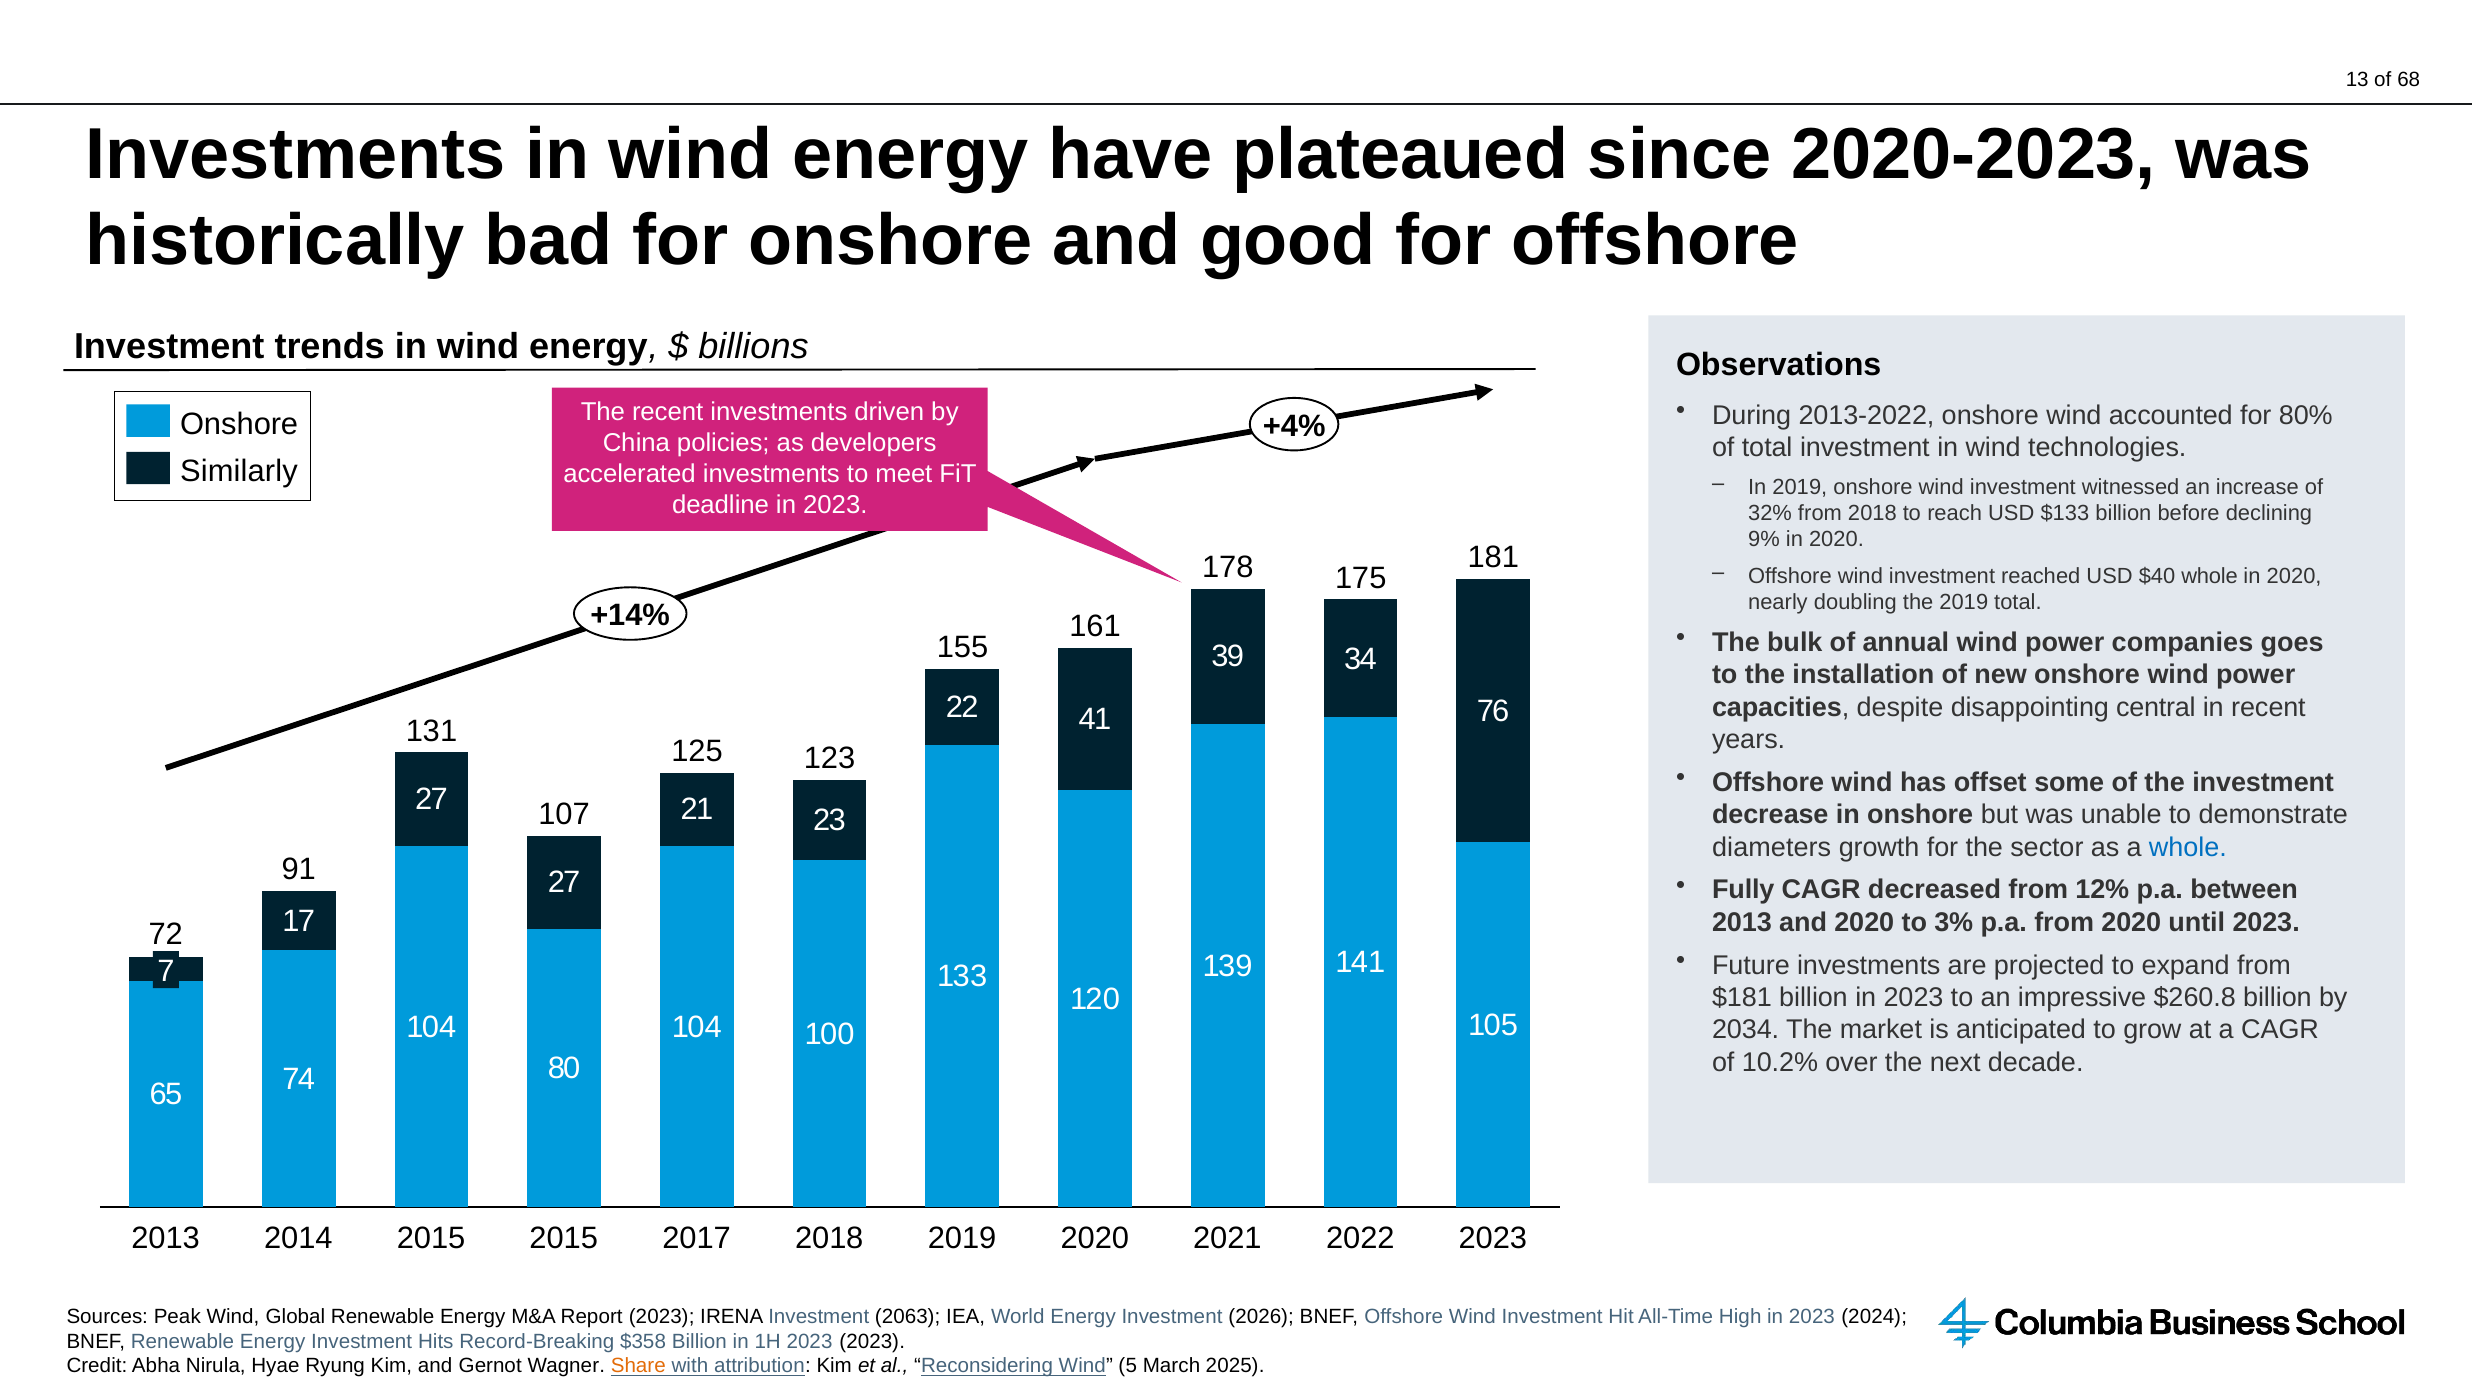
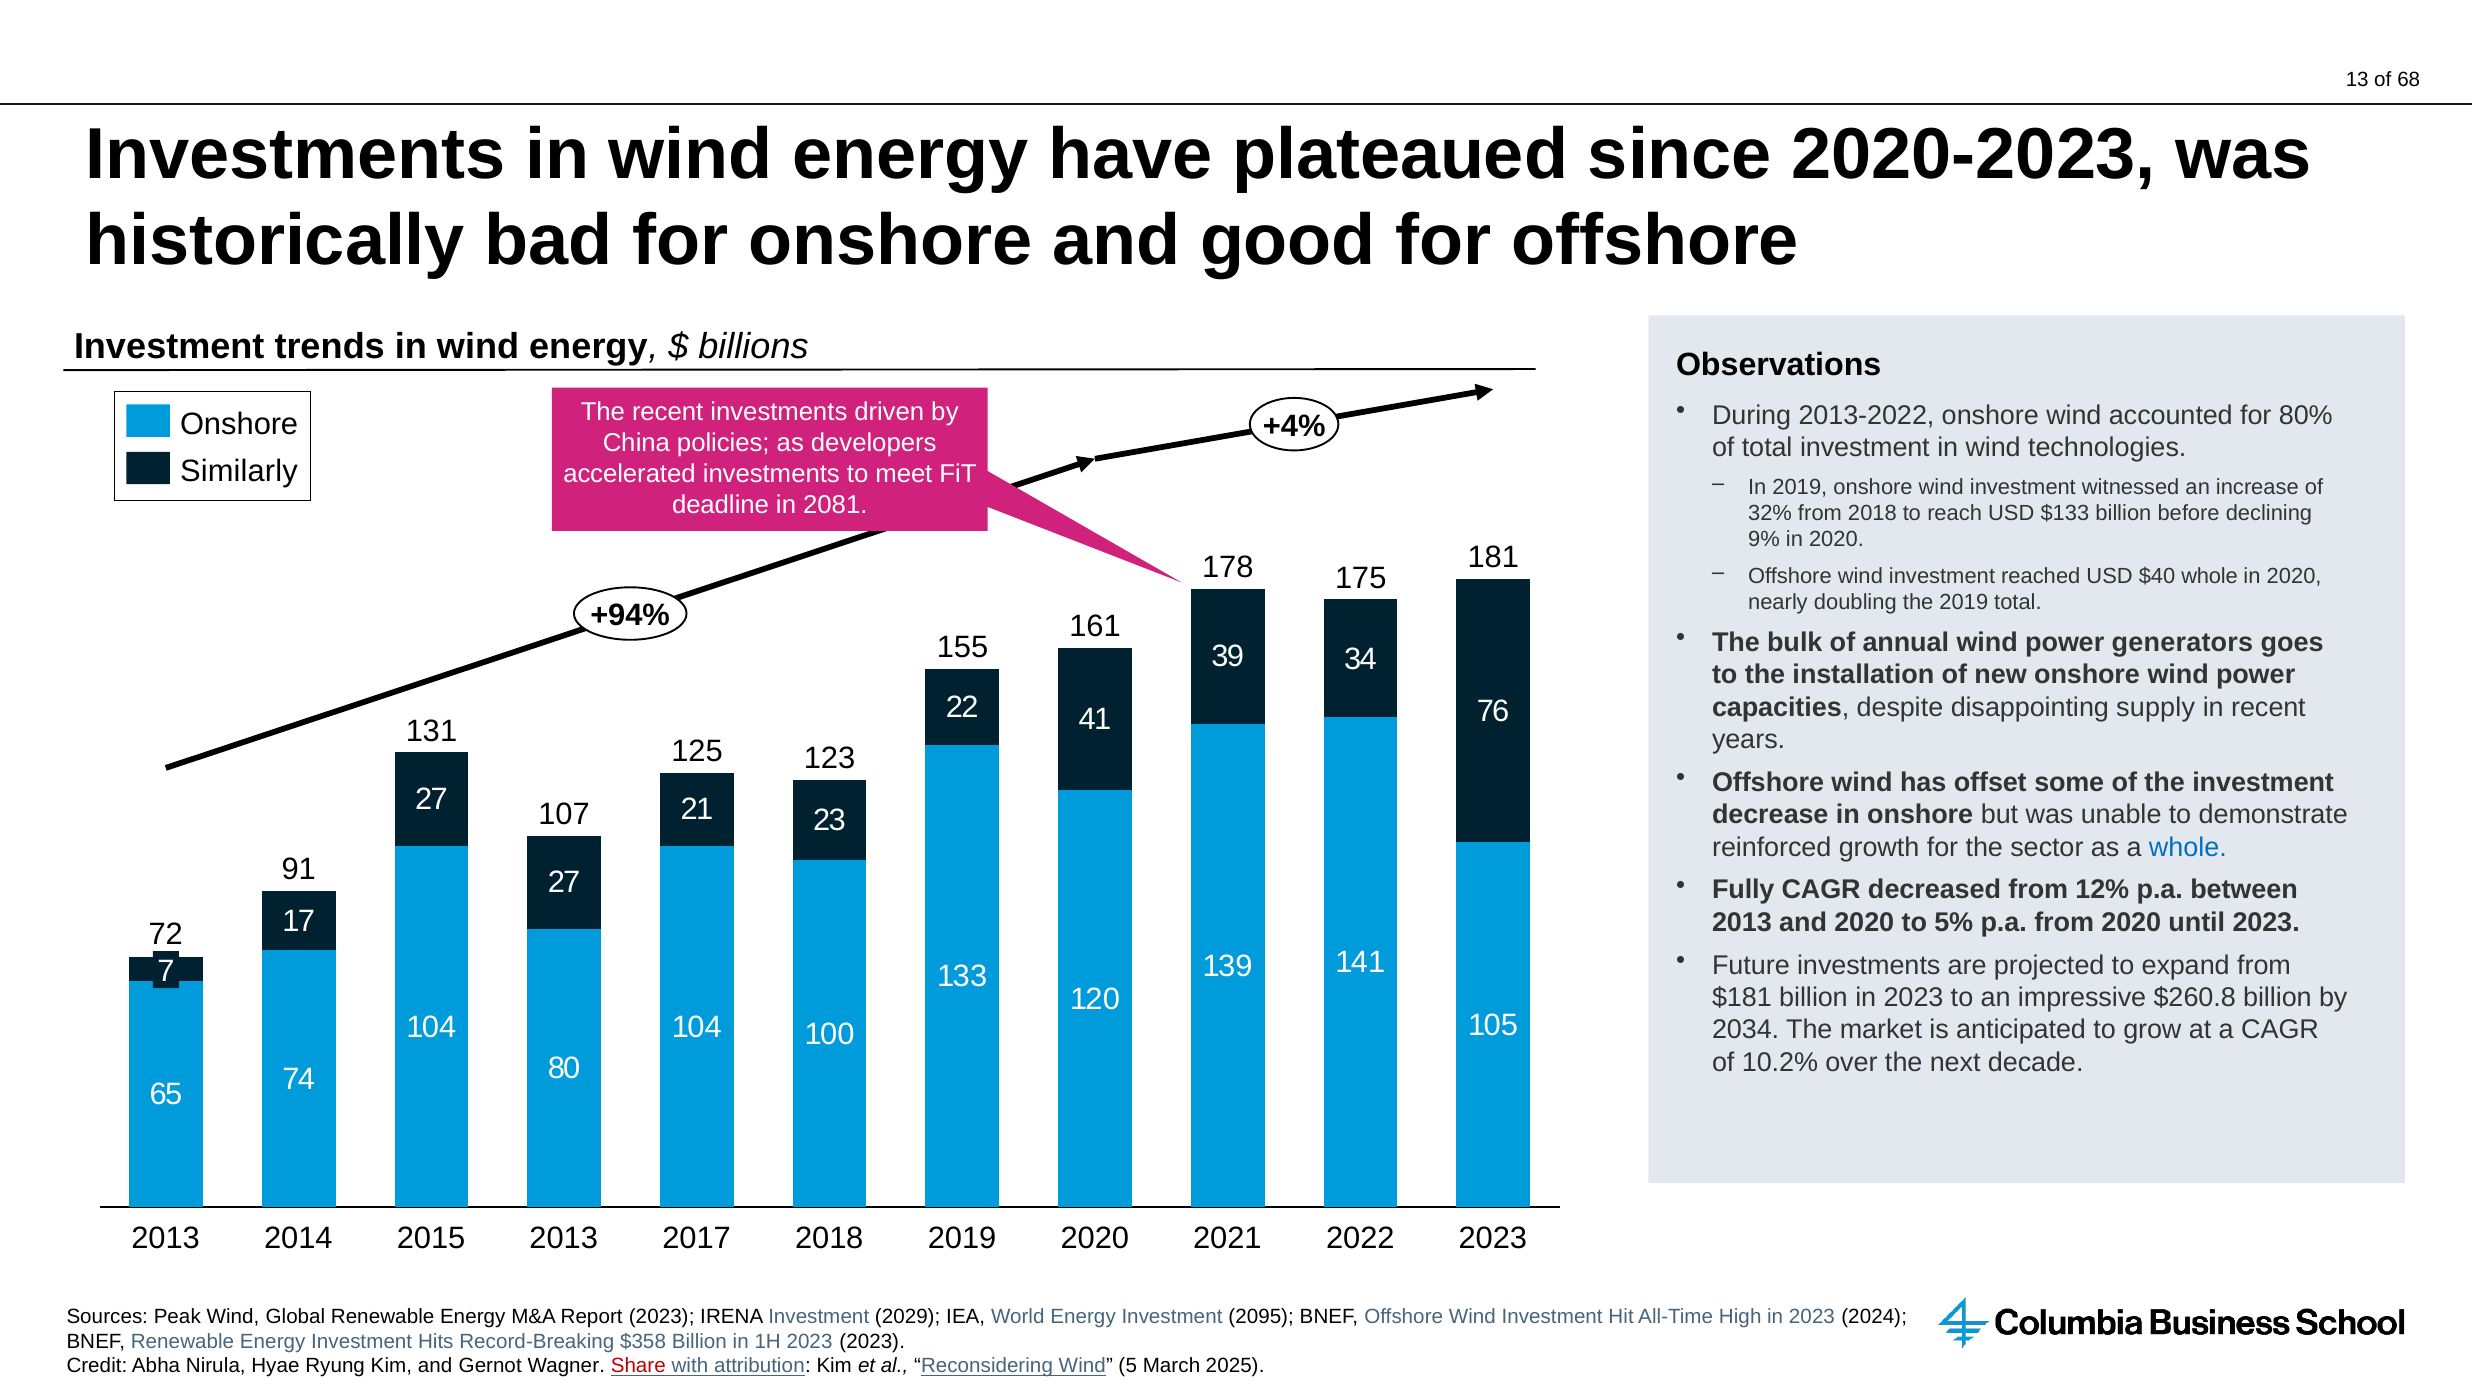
deadline in 2023: 2023 -> 2081 (835, 505)
+14%: +14% -> +94% (630, 615)
companies: companies -> generators (2182, 642)
central: central -> supply (2156, 707)
diameters: diameters -> reinforced (1772, 847)
3%: 3% -> 5% (1954, 922)
2015 2015: 2015 -> 2013 (564, 1238)
2063: 2063 -> 2029 (908, 1316)
2026: 2026 -> 2095 (1261, 1316)
Share colour: orange -> red (638, 1365)
